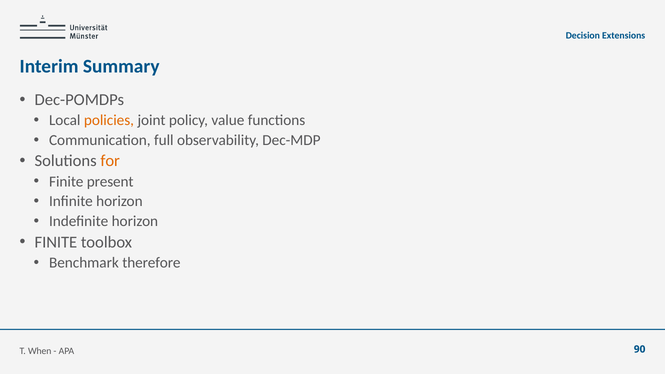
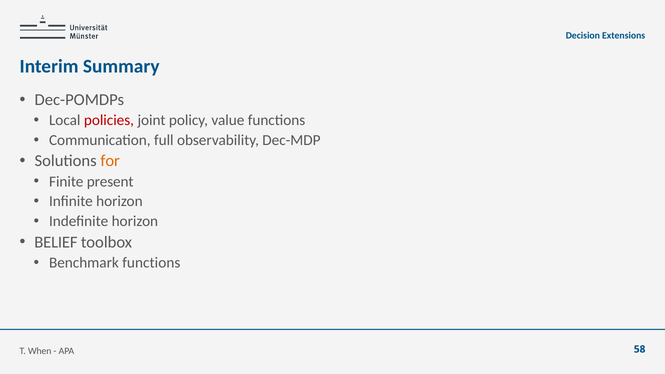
policies colour: orange -> red (109, 120)
FINITE: FINITE -> BELIEF (56, 242)
Benchmark therefore: therefore -> functions (151, 263)
90: 90 -> 58 (640, 349)
